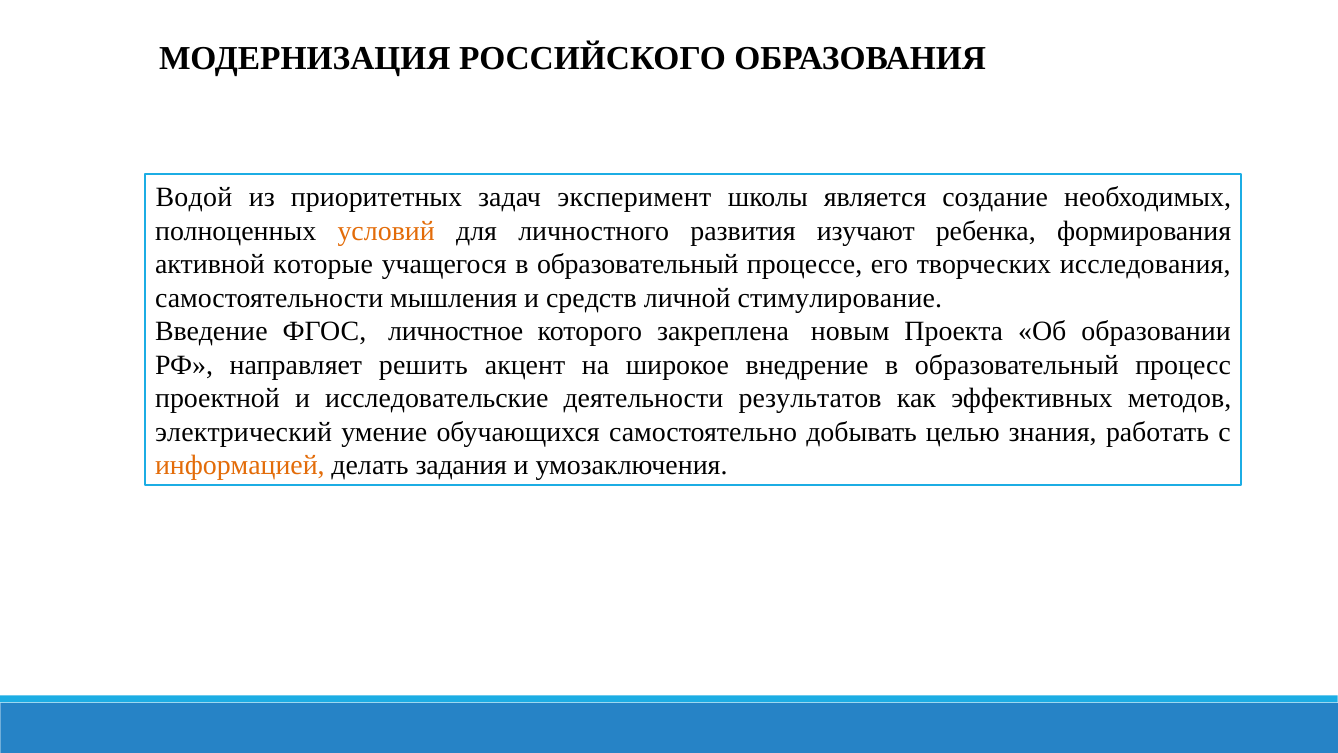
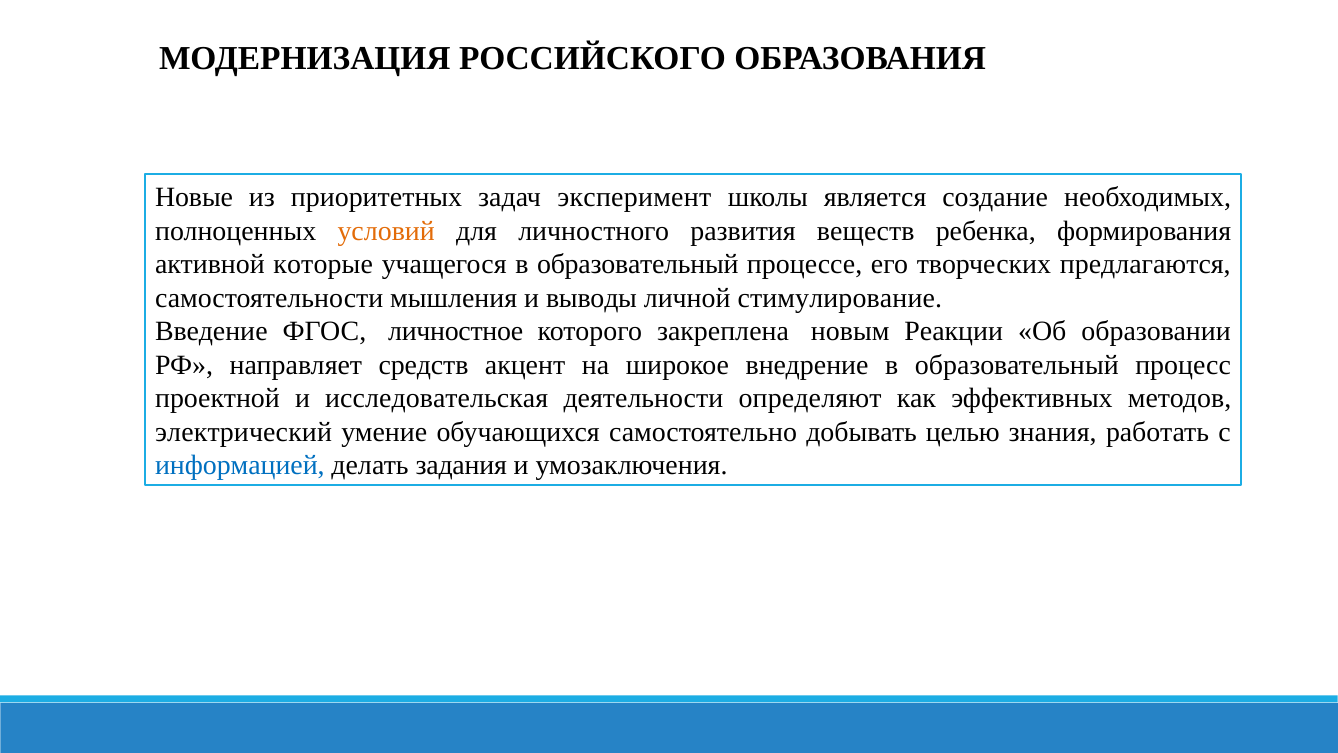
Водой: Водой -> Новые (194, 198)
изучают: изучают -> веществ (866, 231)
исследования: исследования -> предлагаются (1145, 265)
средств: средств -> выводы (591, 298)
Проекта: Проекта -> Реакции (954, 331)
решить: решить -> средств (424, 365)
исследовательские: исследовательские -> исследовательская (437, 398)
результатов: результатов -> определяют (810, 398)
информацией colour: orange -> blue (240, 465)
